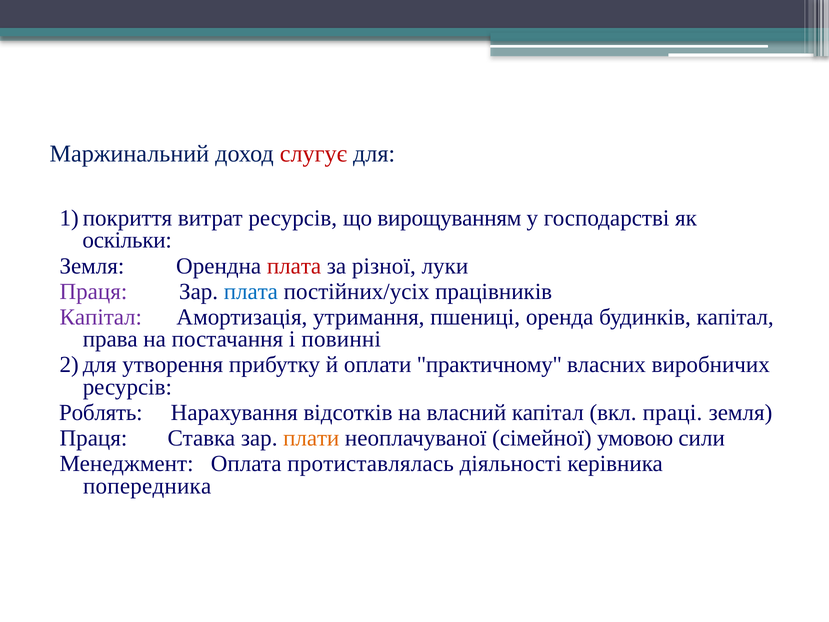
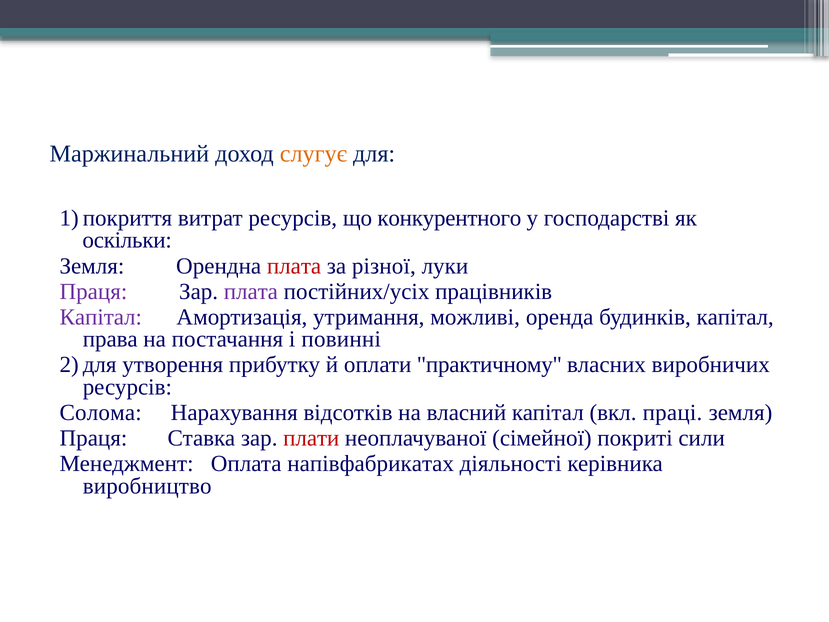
слугує colour: red -> orange (313, 154)
вирощуванням: вирощуванням -> конкурентного (449, 218)
плата colour: blue -> purple (251, 291)
пшениці: пшениці -> можливі (475, 317)
Роблять: Роблять -> Солома (101, 412)
плати colour: orange -> red (311, 438)
умовою: умовою -> покриті (635, 438)
протиставлялась: протиставлялась -> напівфабрикатах (371, 464)
попередника: попередника -> виробництво (147, 486)
